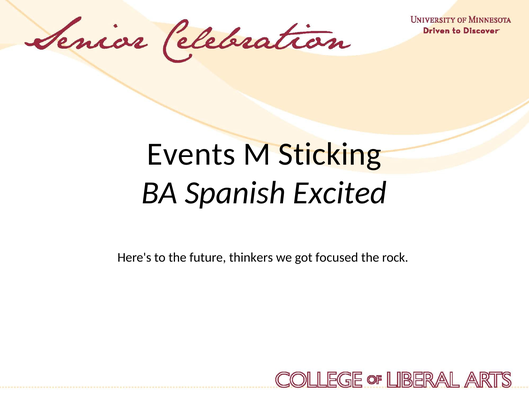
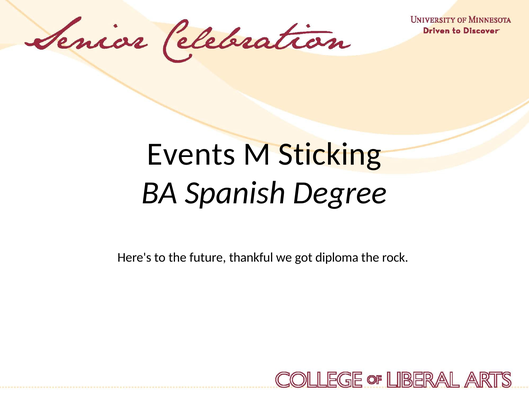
Excited: Excited -> Degree (340, 193)
thinkers: thinkers -> thankful (251, 257)
focused: focused -> diploma (337, 257)
